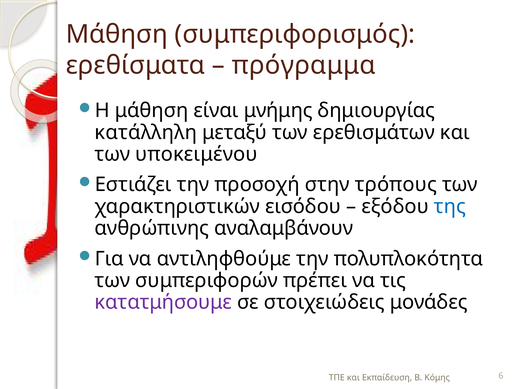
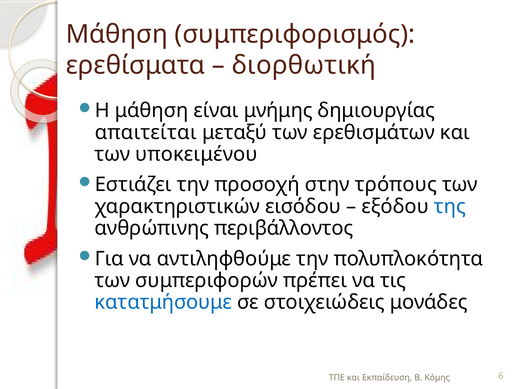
πρόγραμμα: πρόγραμμα -> διορθωτική (304, 65)
κατάλληλη: κατάλληλη -> απαιτείται (146, 132)
αναλαμβάνουν: αναλαμβάνουν -> περιβάλλοντος (284, 228)
κατατμήσουμε colour: purple -> blue (163, 302)
